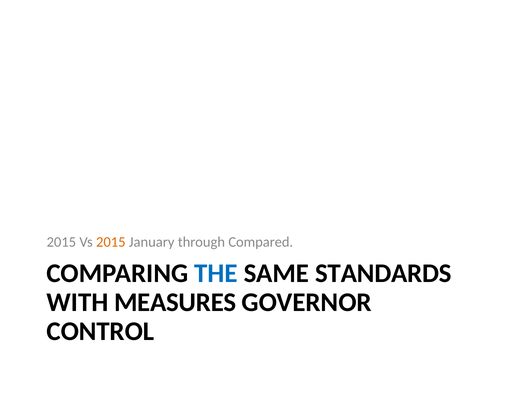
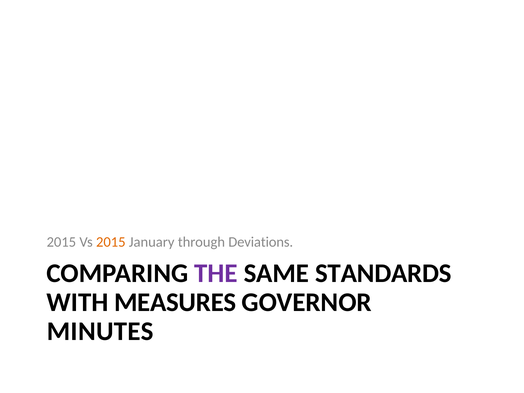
Compared: Compared -> Deviations (261, 242)
THE colour: blue -> purple (216, 273)
CONTROL: CONTROL -> MINUTES (100, 331)
